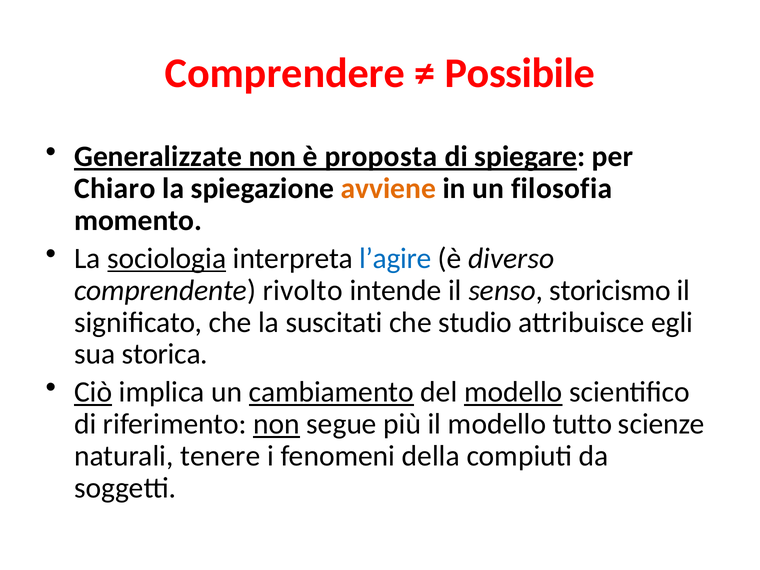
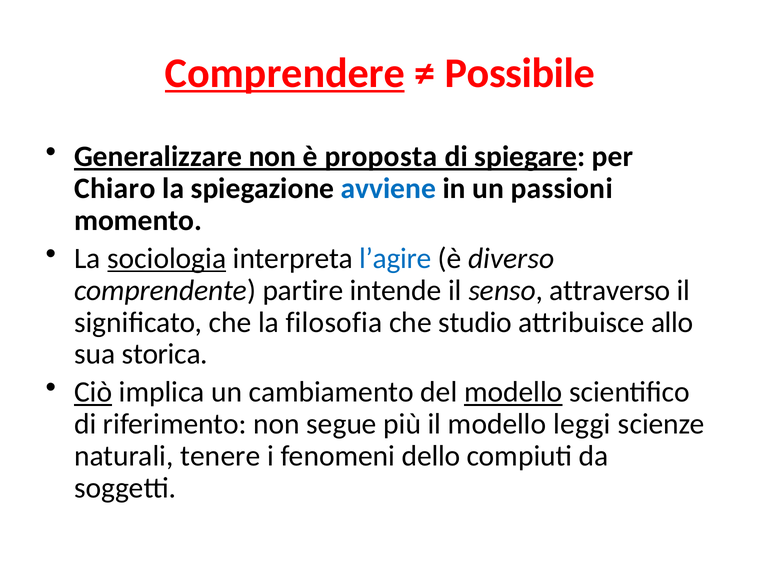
Comprendere underline: none -> present (285, 73)
Generalizzate: Generalizzate -> Generalizzare (158, 157)
avviene colour: orange -> blue (388, 189)
filosofia: filosofia -> passioni (562, 189)
rivolto: rivolto -> partire (303, 290)
storicismo: storicismo -> attraverso (610, 290)
suscitati: suscitati -> filosofia (334, 322)
egli: egli -> allo (672, 322)
cambiamento underline: present -> none (331, 392)
non underline: present -> none (277, 424)
tutto: tutto -> leggi (582, 424)
della: della -> dello (431, 456)
